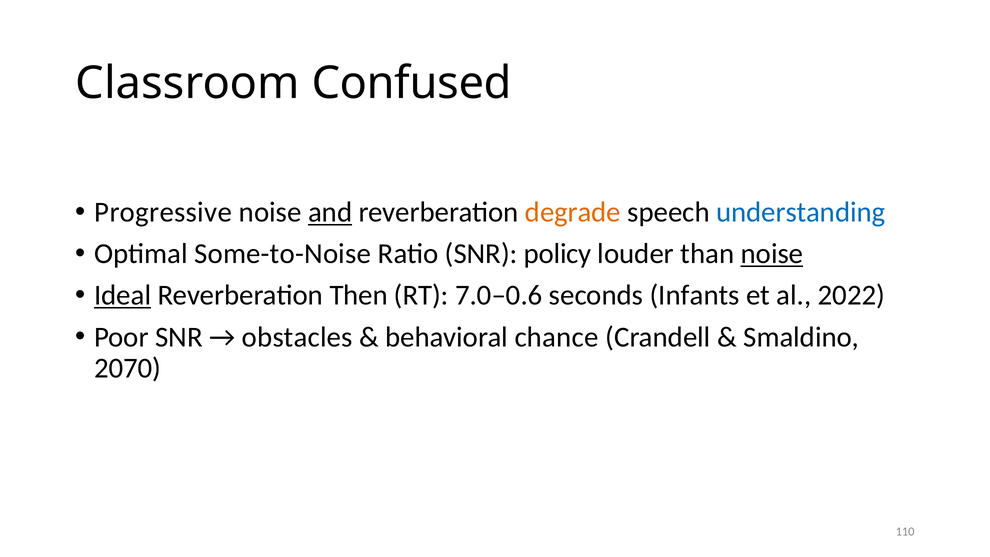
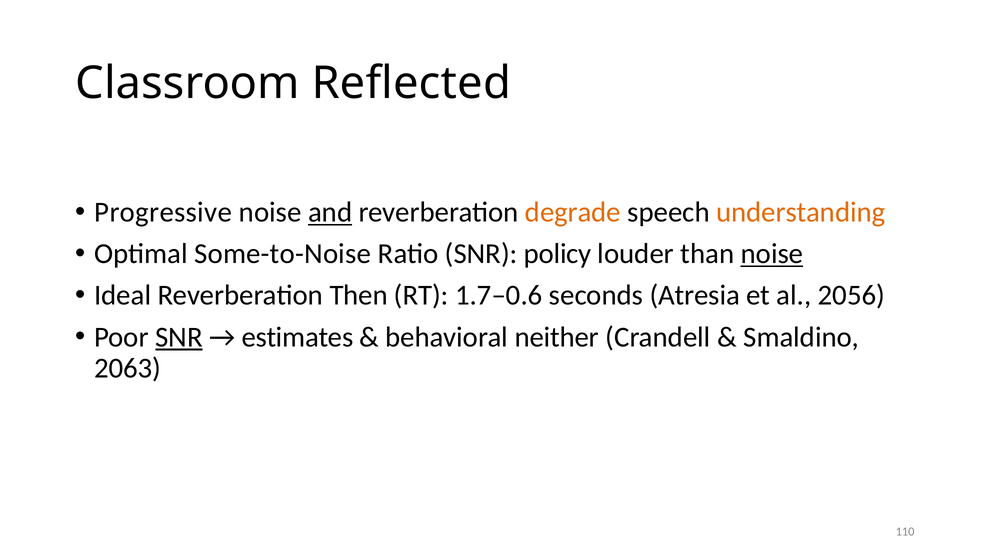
Confused: Confused -> Reflected (411, 83)
understanding colour: blue -> orange (801, 212)
Ideal underline: present -> none (123, 295)
7.0–0.6: 7.0–0.6 -> 1.7–0.6 (499, 295)
Infants: Infants -> Atresia (695, 295)
2022: 2022 -> 2056 (851, 295)
SNR underline: none -> present (179, 337)
obstacles: obstacles -> estimates (297, 337)
chance: chance -> neither (557, 337)
2070: 2070 -> 2063 (128, 368)
